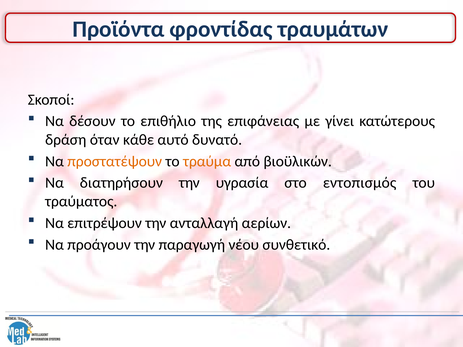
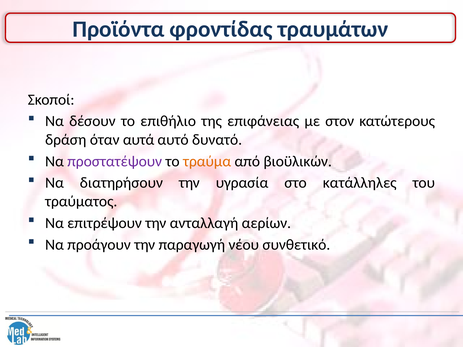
γίνει: γίνει -> στον (340, 121)
κάθε: κάθε -> αυτά (139, 140)
προστατέψουν colour: orange -> purple (115, 161)
εντοπισμός: εντοπισμός -> κατάλληλες (360, 183)
